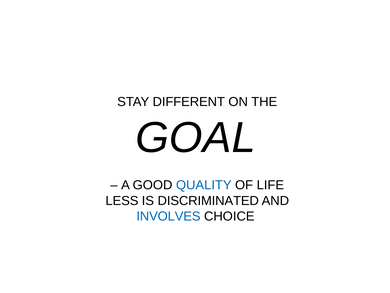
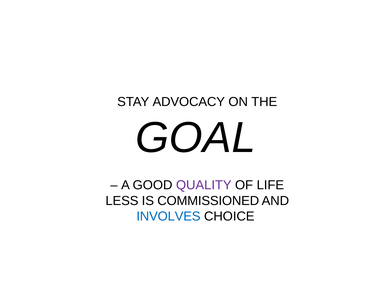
DIFFERENT: DIFFERENT -> ADVOCACY (189, 102)
QUALITY colour: blue -> purple (204, 185)
DISCRIMINATED: DISCRIMINATED -> COMMISSIONED (208, 200)
